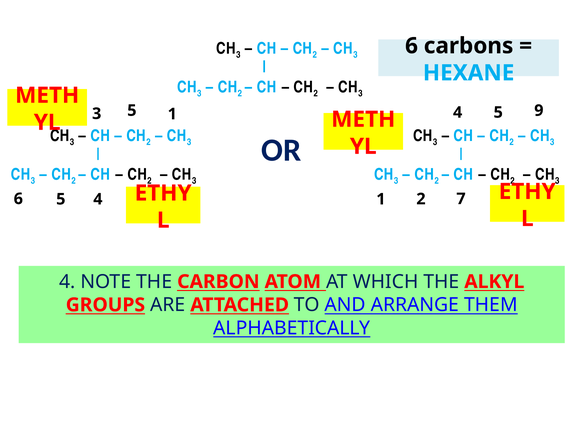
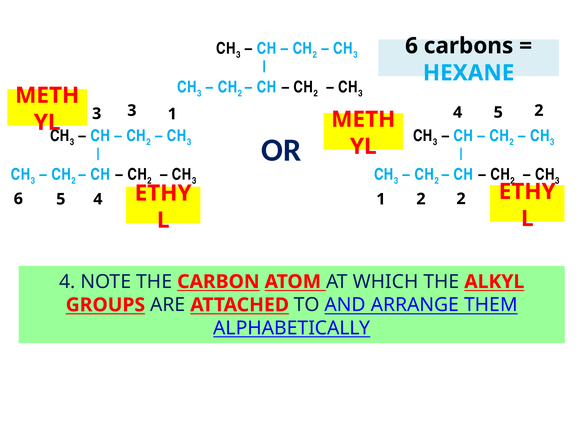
4 9: 9 -> 2 (539, 111)
3 5: 5 -> 3 (132, 111)
6 7: 7 -> 2 (461, 199)
